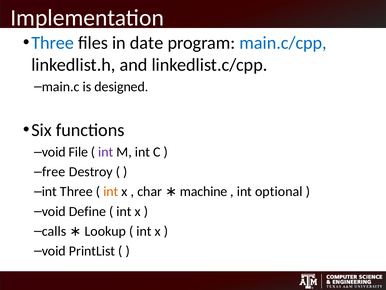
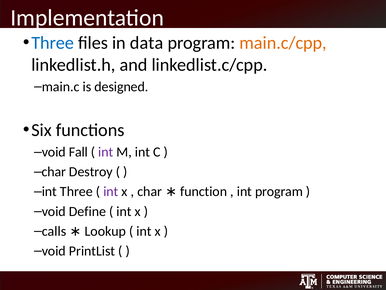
date: date -> data (147, 43)
main.c/cpp colour: blue -> orange (283, 43)
File: File -> Fall (78, 152)
free: free -> char (54, 172)
int colour: orange -> purple (111, 191)
machine: machine -> function (204, 191)
int optional: optional -> program (279, 191)
